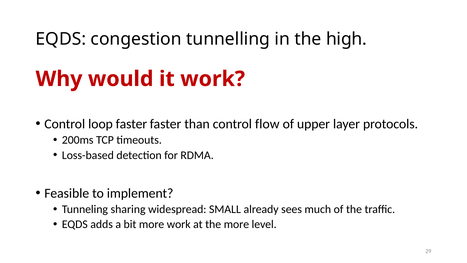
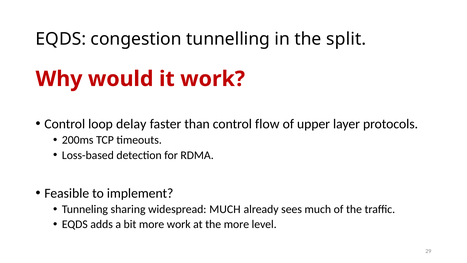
high: high -> split (346, 39)
loop faster: faster -> delay (131, 124)
widespread SMALL: SMALL -> MUCH (225, 209)
